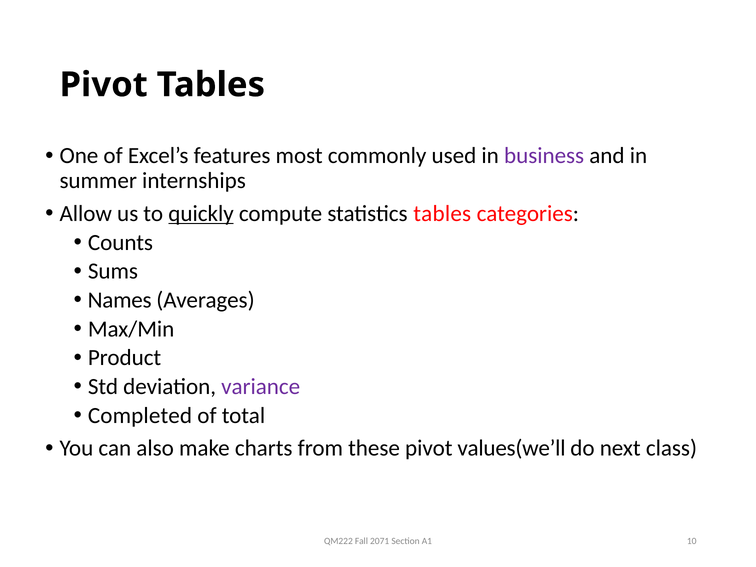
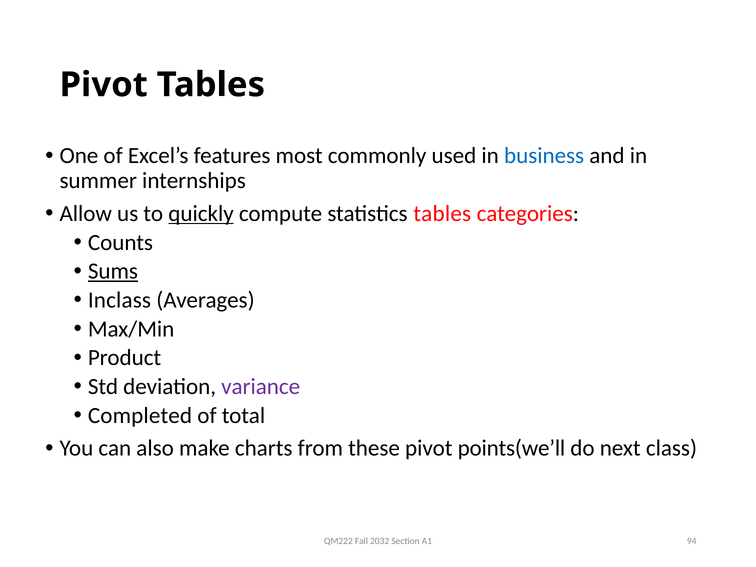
business colour: purple -> blue (544, 156)
Sums underline: none -> present (113, 271)
Names: Names -> Inclass (119, 300)
values(we’ll: values(we’ll -> points(we’ll (511, 448)
2071: 2071 -> 2032 (380, 541)
10: 10 -> 94 (692, 541)
